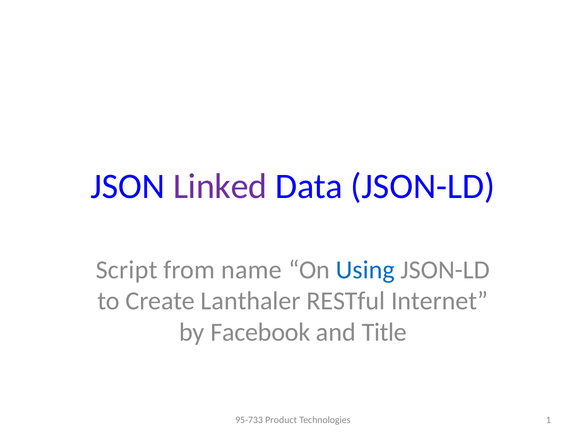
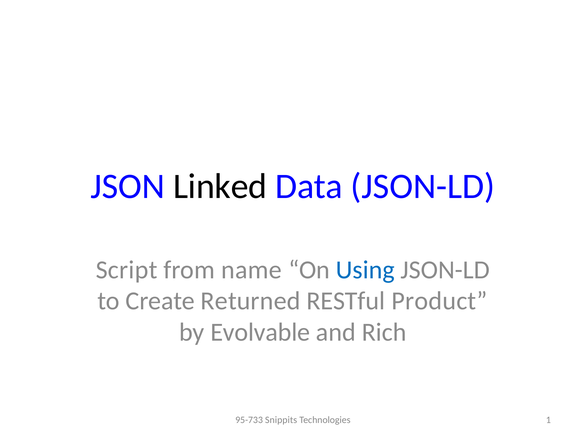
Linked colour: purple -> black (220, 186)
Lanthaler: Lanthaler -> Returned (251, 301)
Internet: Internet -> Product (439, 301)
Facebook: Facebook -> Evolvable (260, 332)
Title: Title -> Rich (384, 332)
Product: Product -> Snippits (281, 420)
